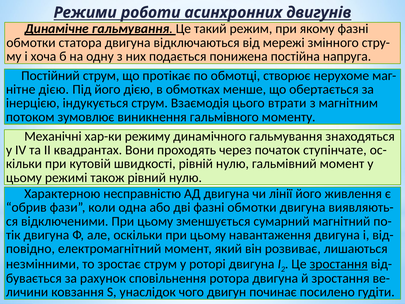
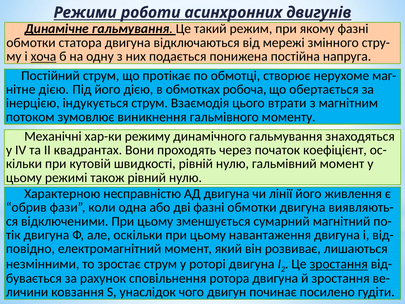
хоча underline: none -> present (43, 56)
менше: менше -> робоча (245, 89)
ступінчате: ступінчате -> коефіцієнт (335, 150)
